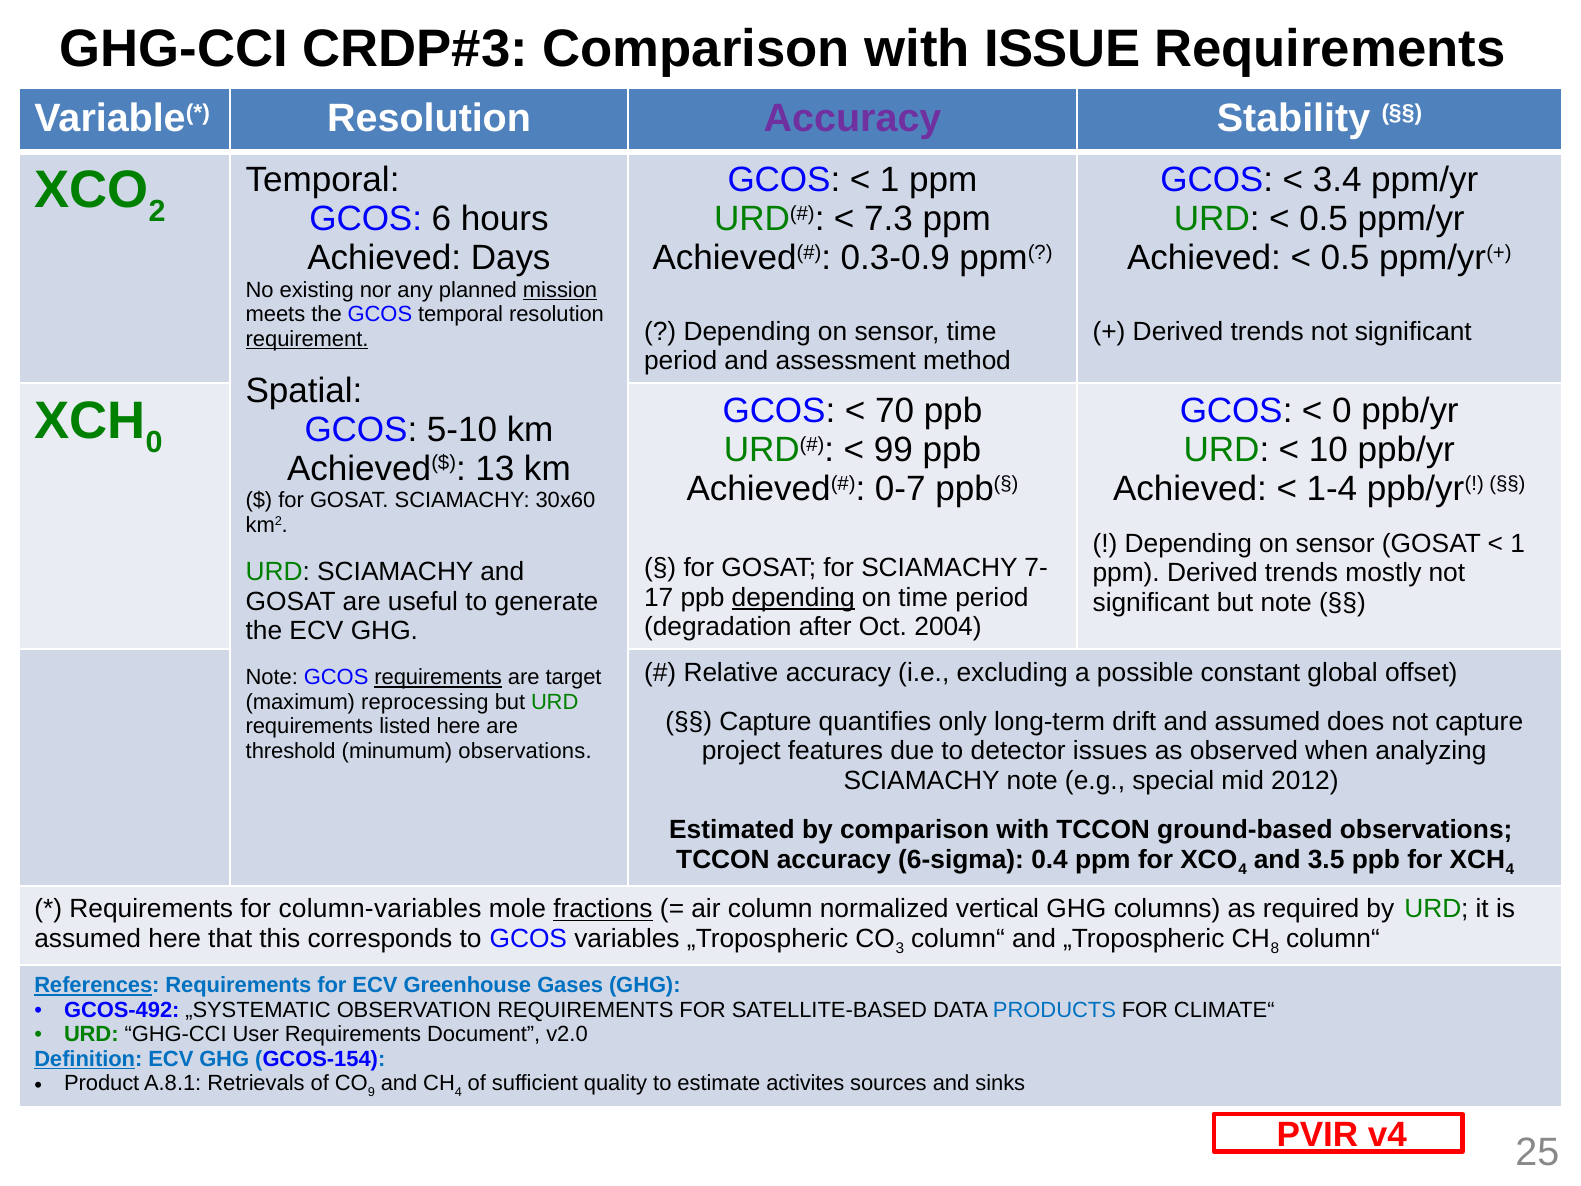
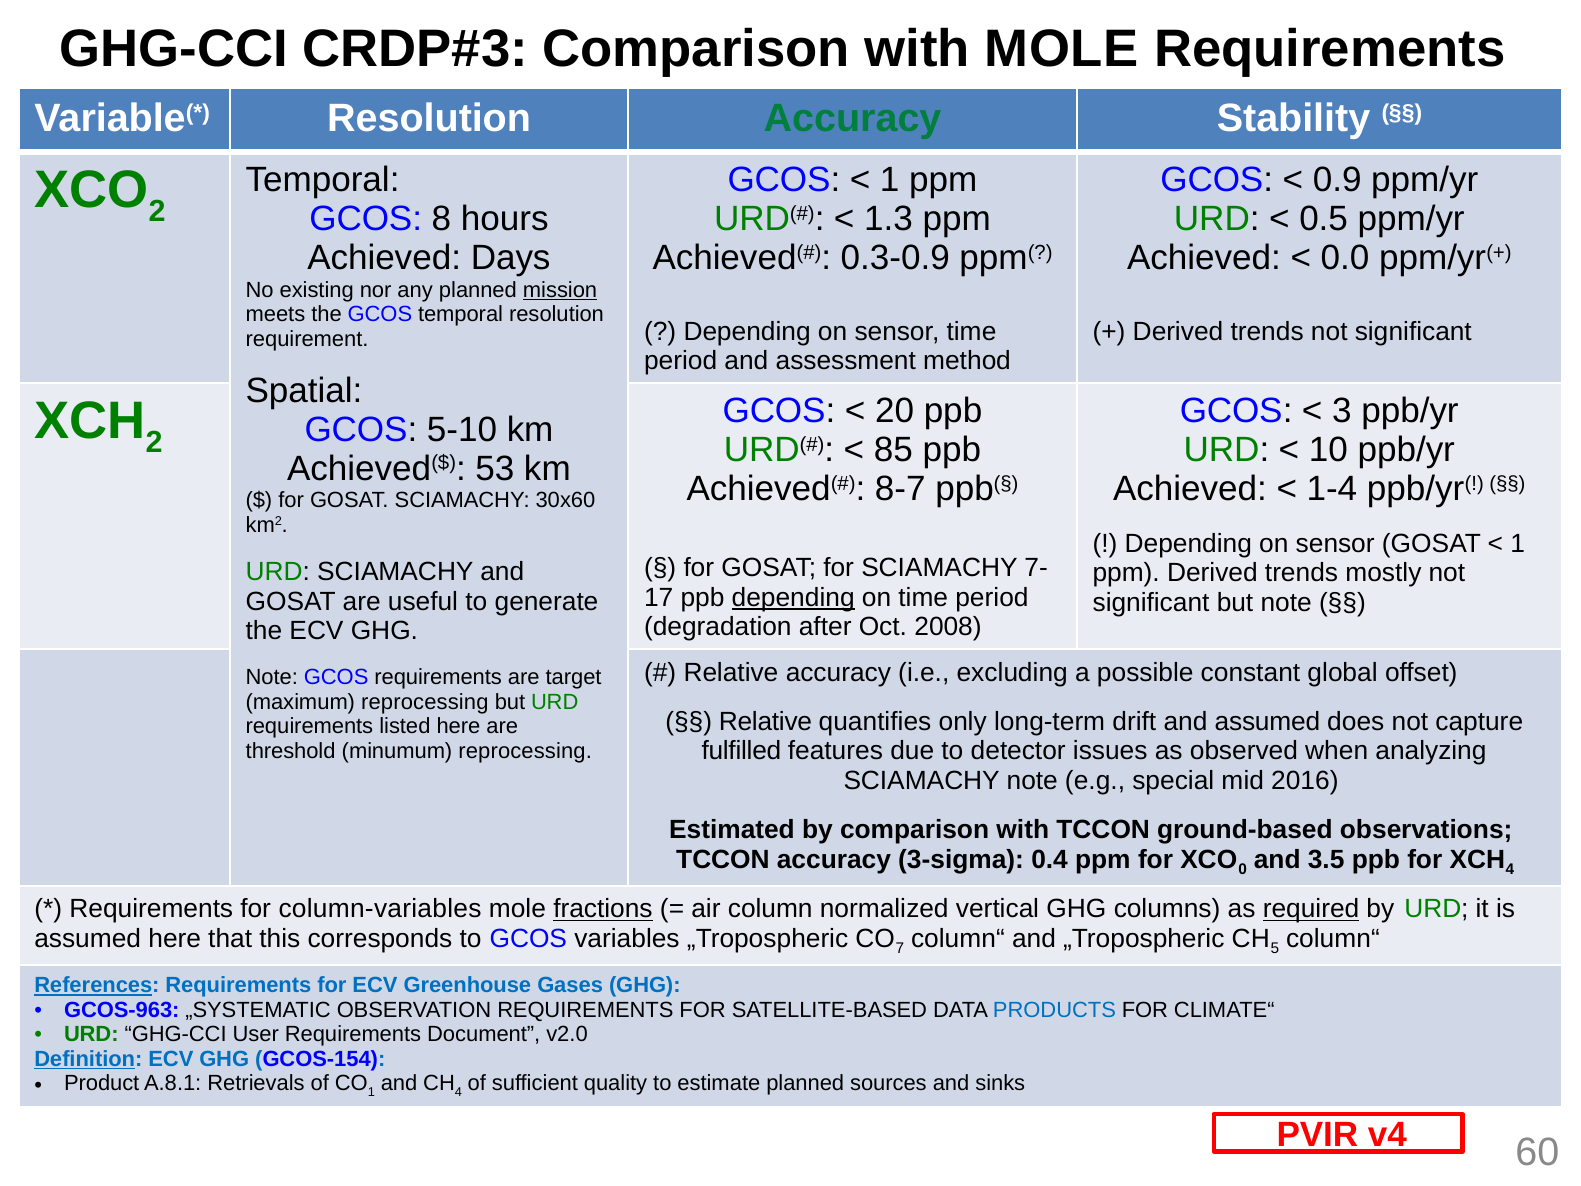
with ISSUE: ISSUE -> MOLE (1062, 49)
Accuracy colour: purple -> green (853, 119)
3.4: 3.4 -> 0.9 (1337, 180)
6: 6 -> 8 (441, 219)
7.3: 7.3 -> 1.3 (889, 219)
0.5: 0.5 -> 0.0 (1345, 258)
requirement underline: present -> none (307, 339)
70: 70 -> 20 (895, 411)
0: 0 -> 3 (1342, 411)
0: 0 -> 2 (154, 442)
99: 99 -> 85 (893, 450)
13: 13 -> 53 (495, 469)
0-7: 0-7 -> 8-7 (900, 489)
2004: 2004 -> 2008 (948, 627)
requirements underline: present -> none (438, 677)
Capture: Capture -> Relative (765, 721)
project: project -> fulfilled (741, 751)
minumum observations: observations -> reprocessing (525, 751)
2012: 2012 -> 2016 (1305, 781)
6-sigma: 6-sigma -> 3-sigma (961, 859)
4: 4 -> 0 (1243, 869)
required underline: none -> present (1311, 909)
3: 3 -> 7 (900, 949)
8: 8 -> 5 (1275, 949)
GCOS-492: GCOS-492 -> GCOS-963 (122, 1010)
9: 9 -> 1 (371, 1092)
estimate activites: activites -> planned (805, 1083)
25: 25 -> 60 (1537, 1152)
